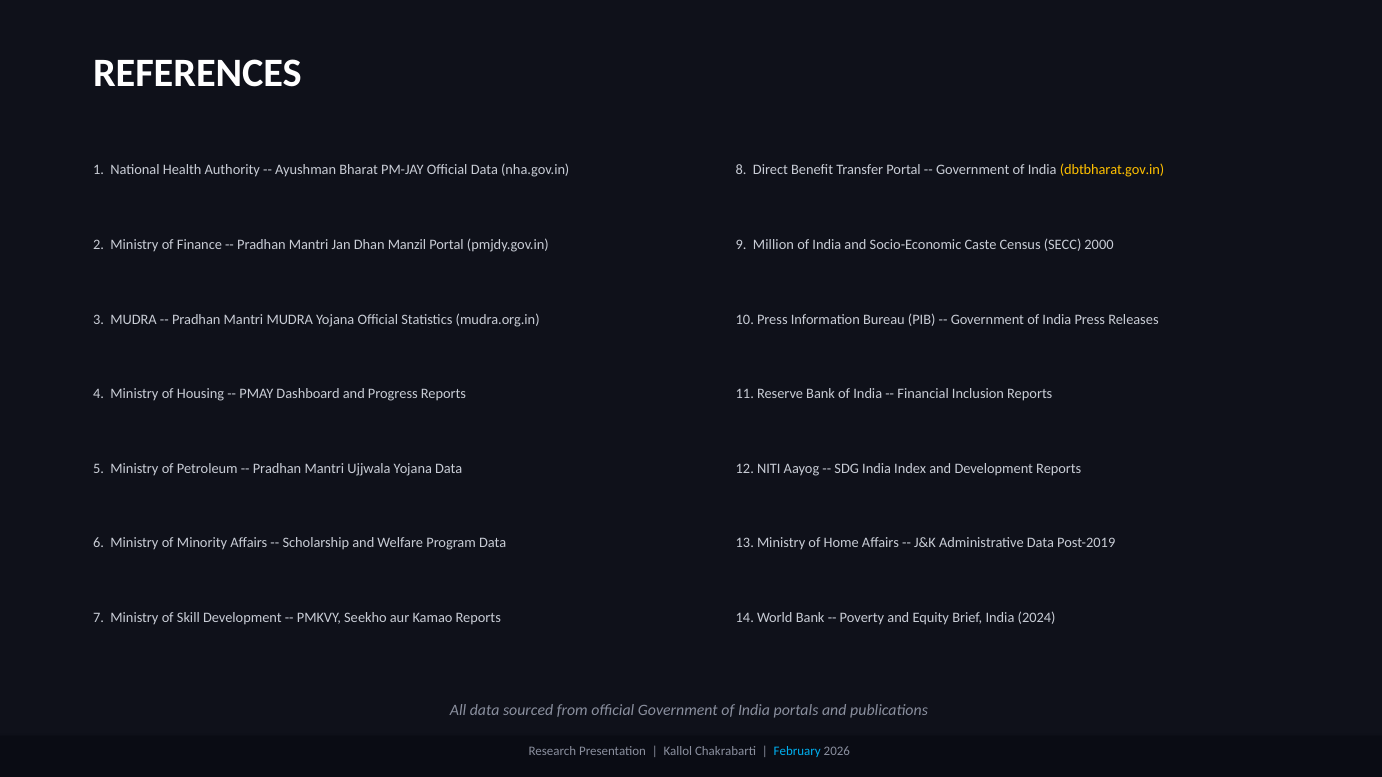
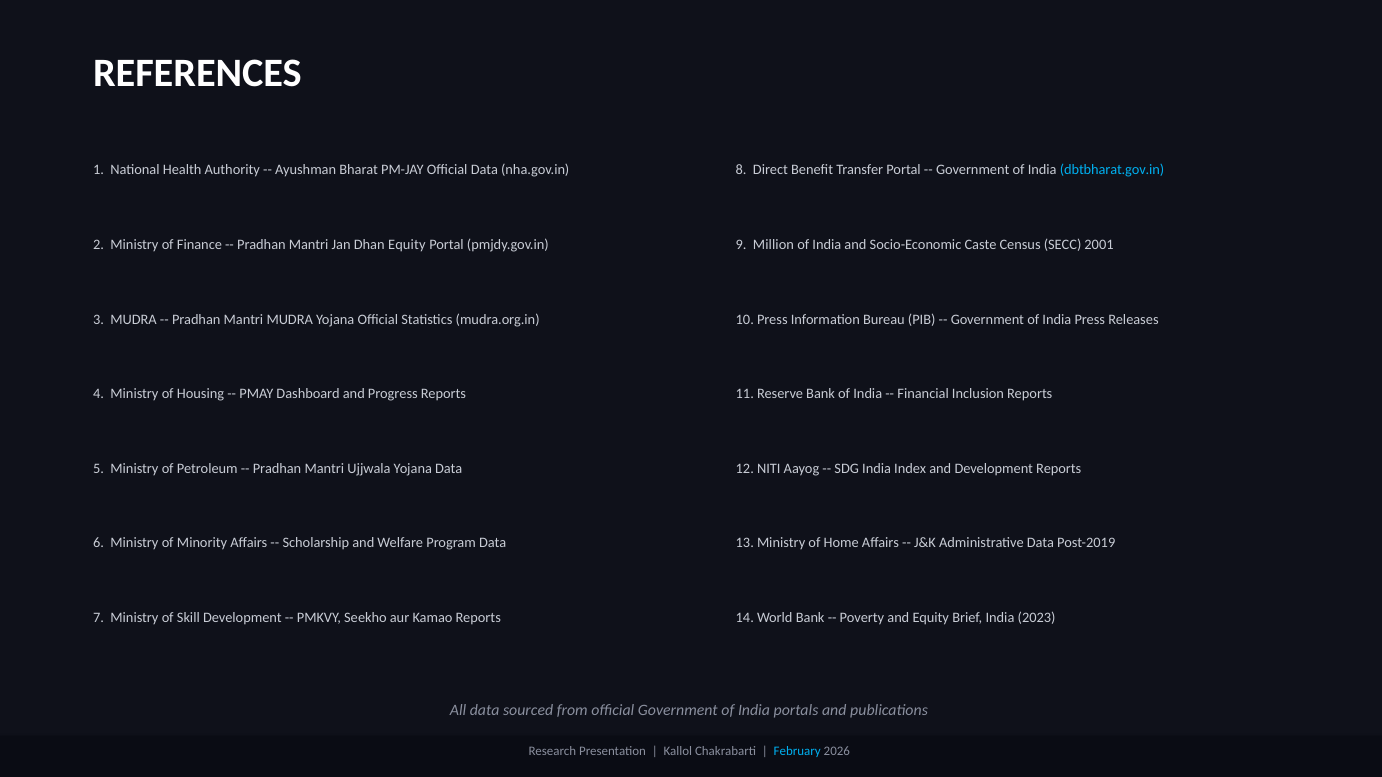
dbtbharat.gov.in colour: yellow -> light blue (1112, 170)
Dhan Manzil: Manzil -> Equity (407, 245)
2000: 2000 -> 2001 (1099, 245)
2024: 2024 -> 2023 (1037, 618)
